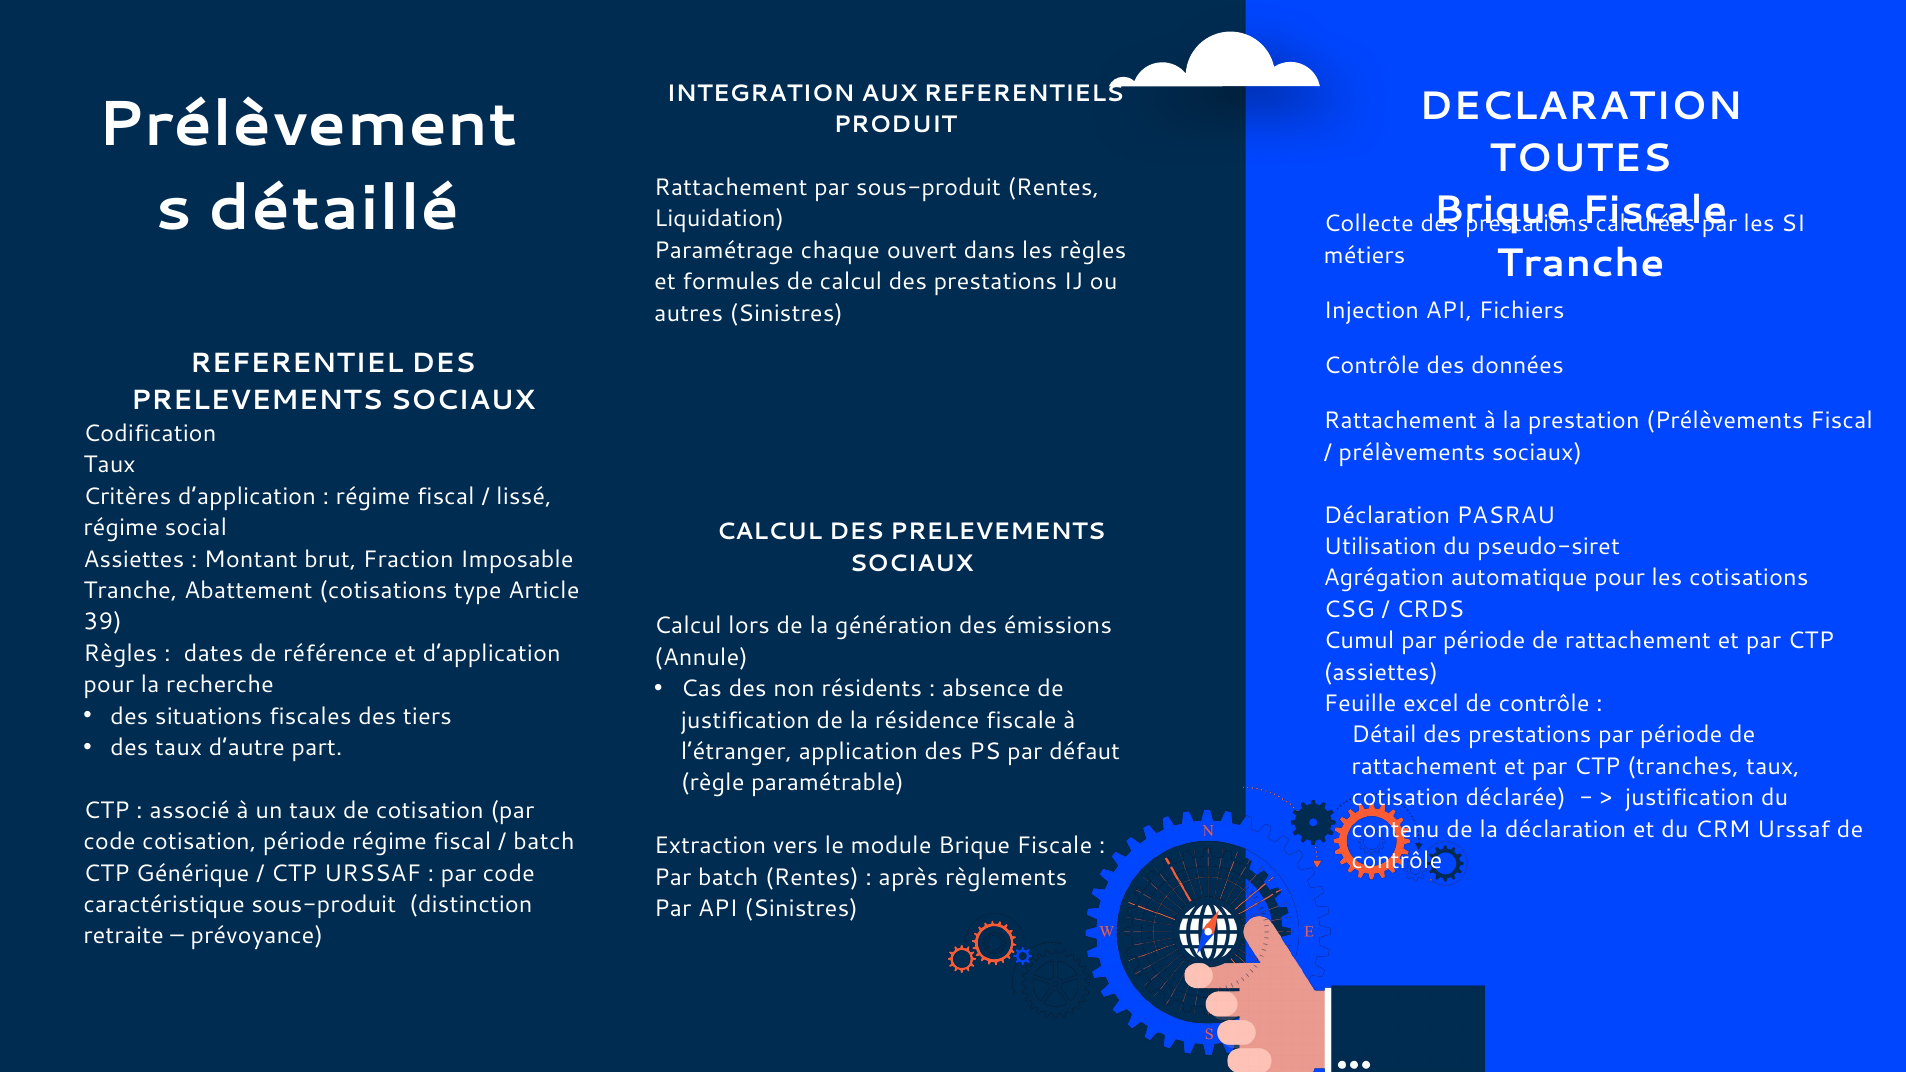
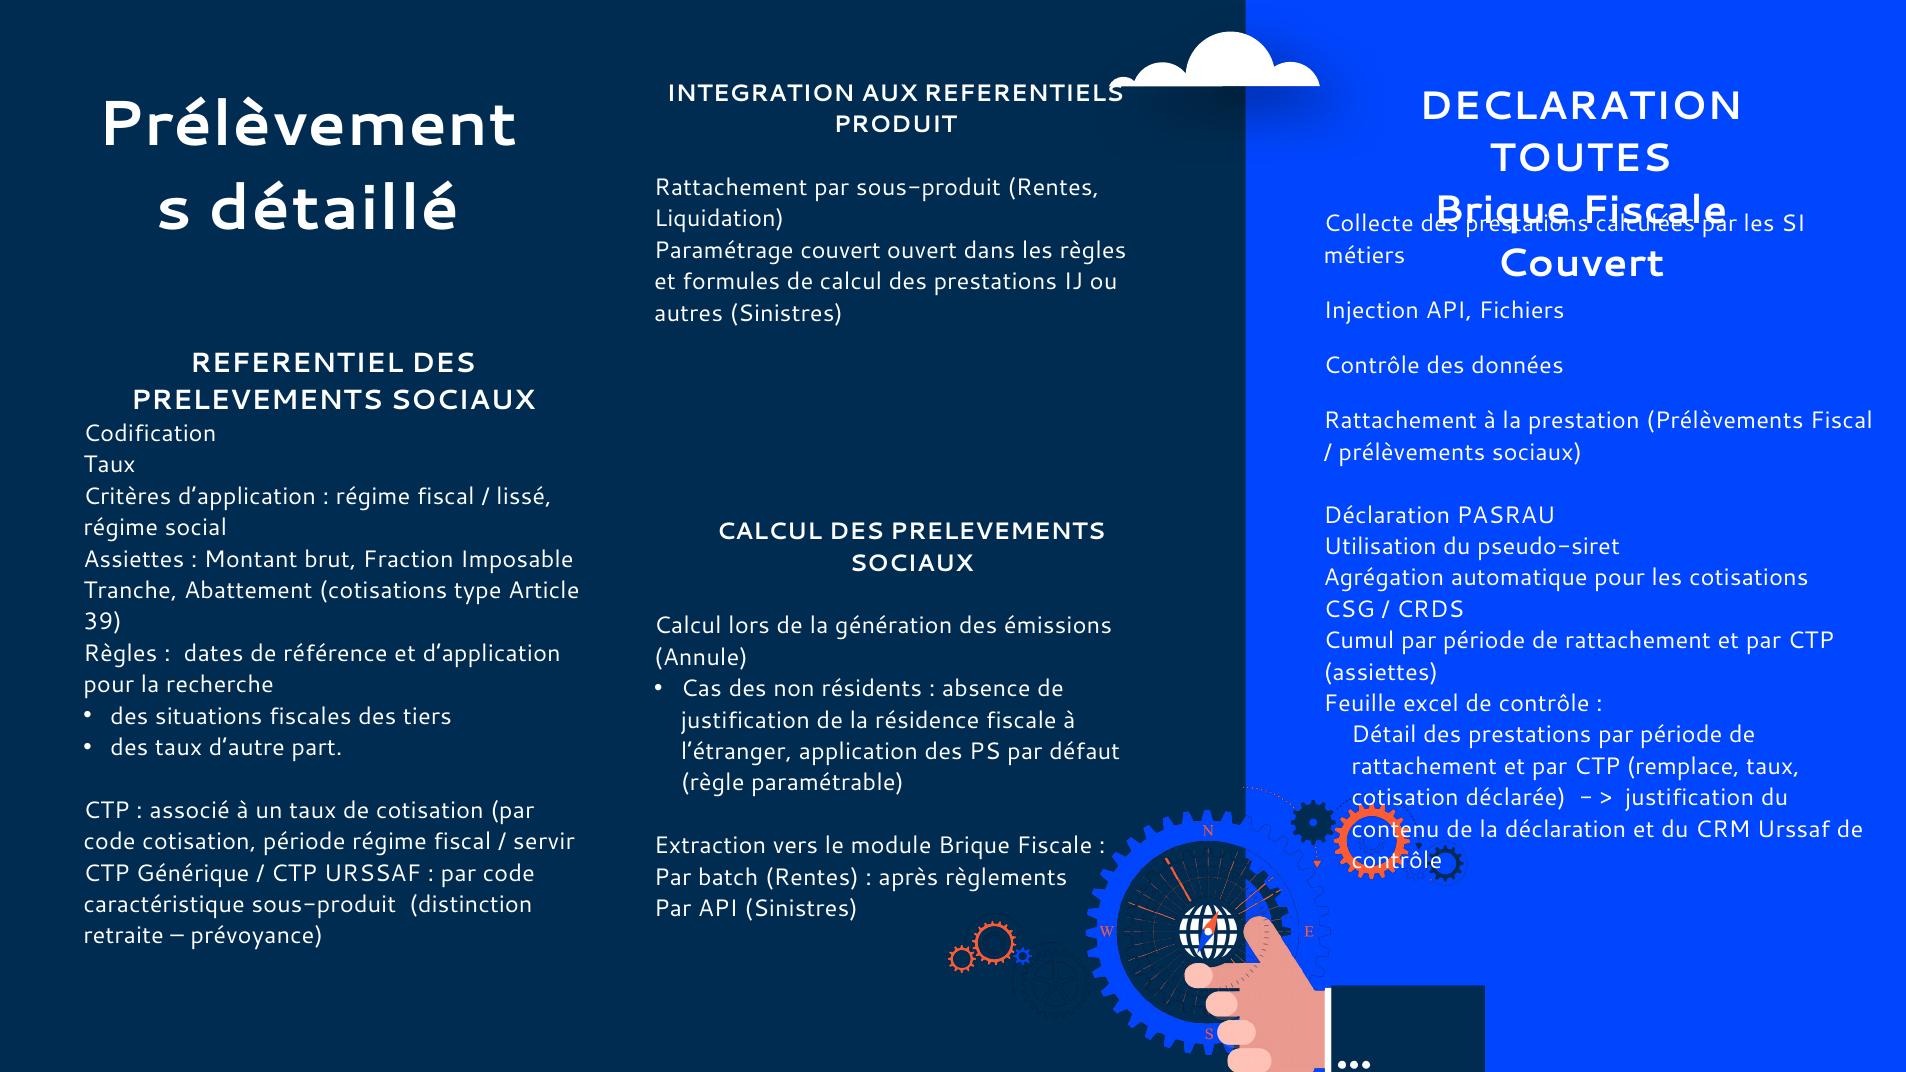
Paramétrage chaque: chaque -> couvert (841, 250)
Tranche: Tranche -> Couvert (1580, 263)
tranches: tranches -> remplace (1683, 767)
batch: batch -> servir (544, 842)
